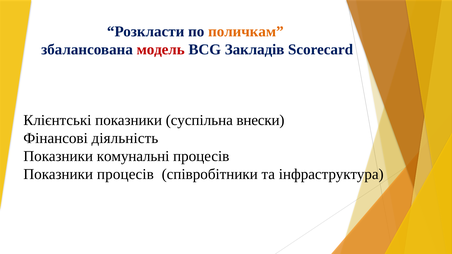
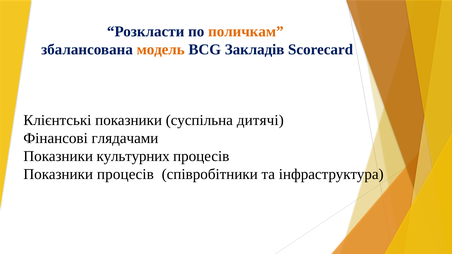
модель colour: red -> orange (161, 50)
внески: внески -> дитячі (260, 120)
діяльність: діяльність -> глядачами (125, 138)
комунальні: комунальні -> культурних (133, 156)
